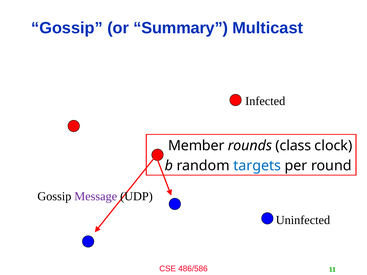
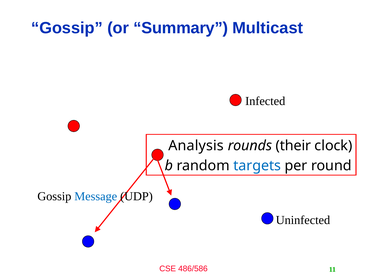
Member: Member -> Analysis (196, 146)
class: class -> their (293, 146)
Message colour: purple -> blue (96, 197)
